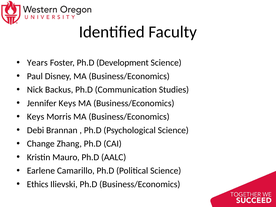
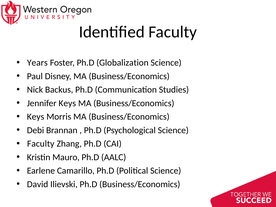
Development: Development -> Globalization (122, 63)
Change: Change -> Faculty (41, 144)
Ethics: Ethics -> David (38, 184)
